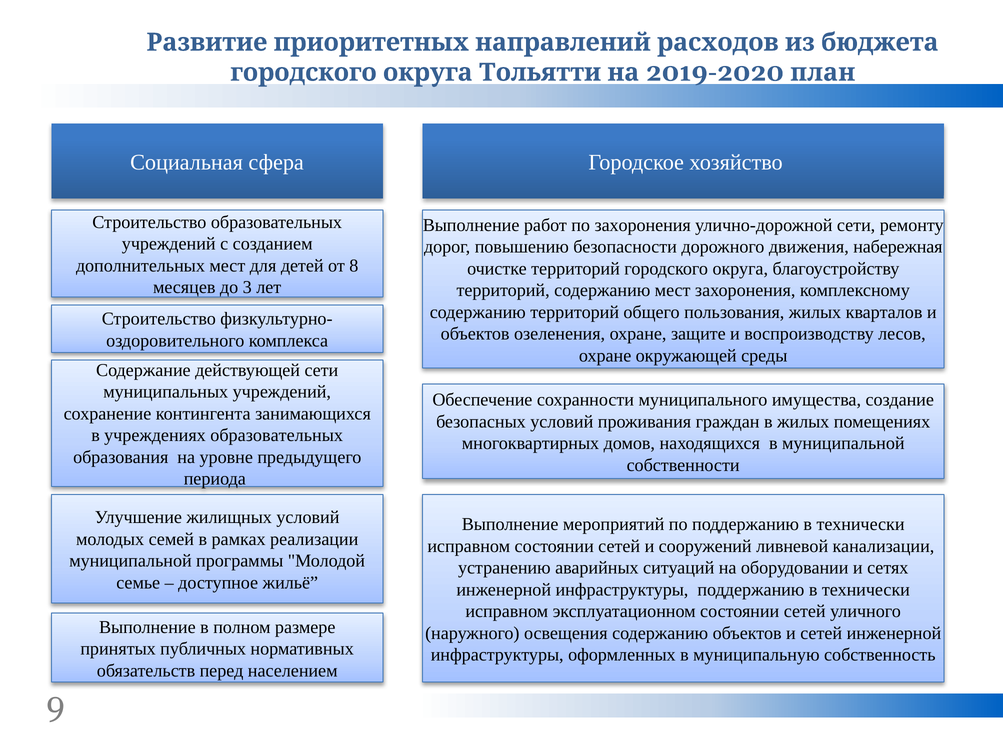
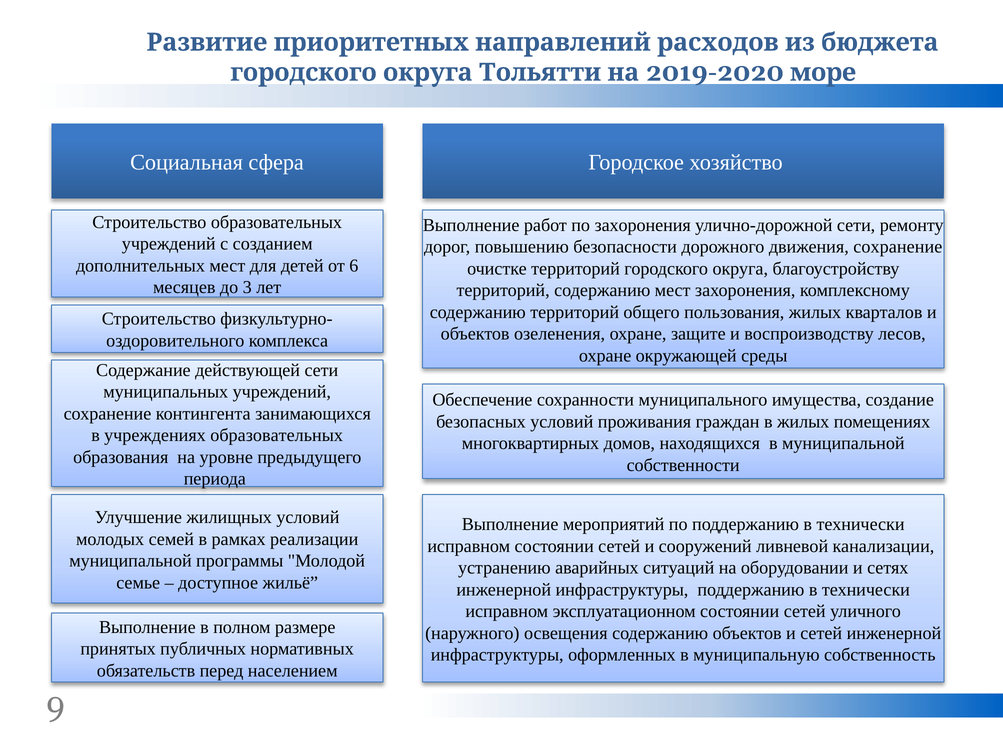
план: план -> море (823, 72)
движения набережная: набережная -> сохранение (898, 247)
8: 8 -> 6 (354, 266)
